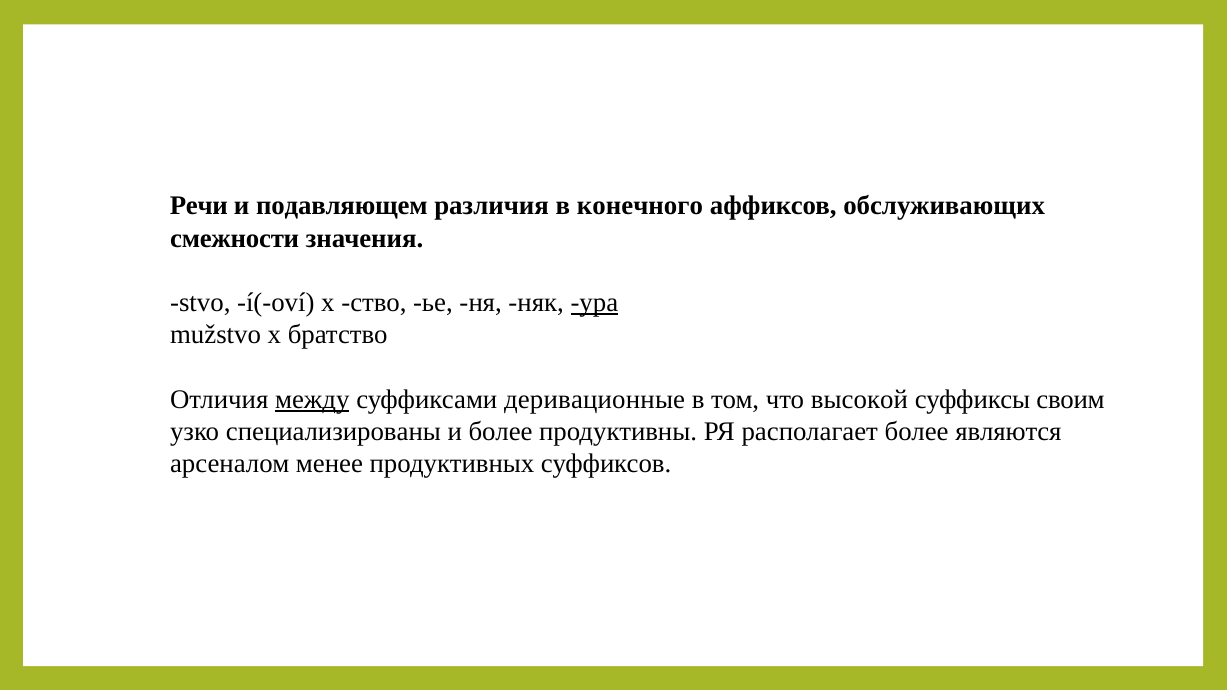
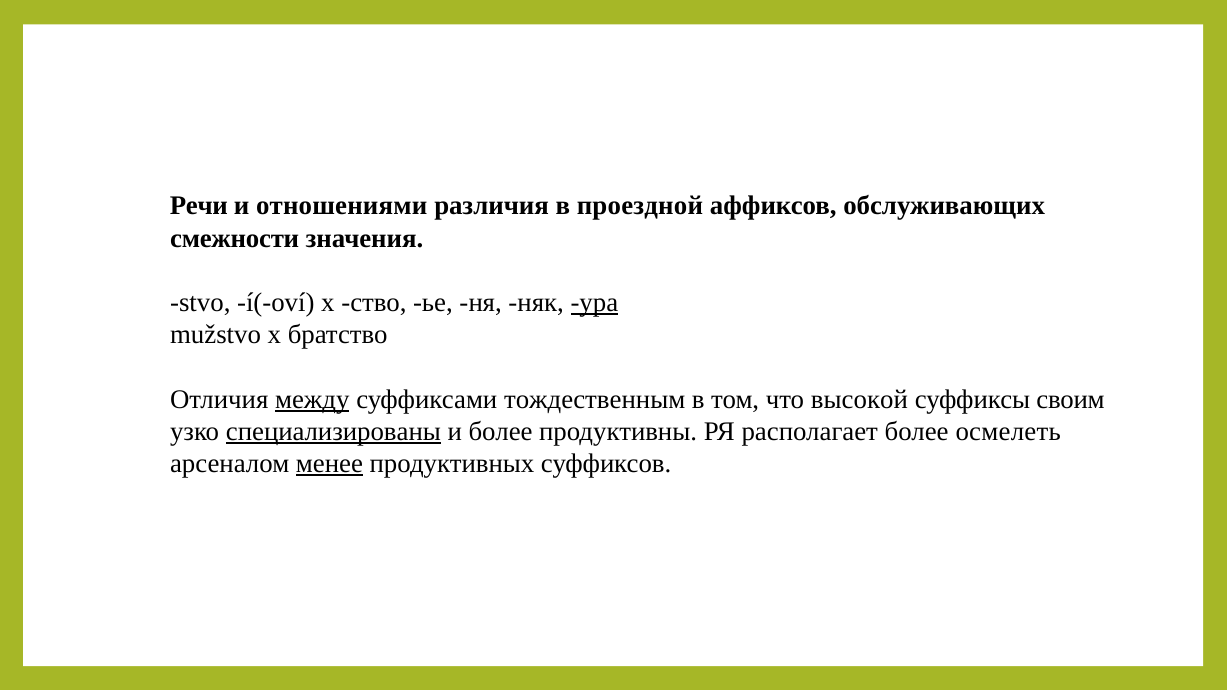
подавляющем: подавляющем -> отношениями (342, 206)
конечного: конечного -> проездной (640, 206)
деривационные: деривационные -> тождественным (595, 399)
специализированы underline: none -> present (333, 432)
являются: являются -> осмелеть (1008, 432)
менее underline: none -> present (329, 464)
